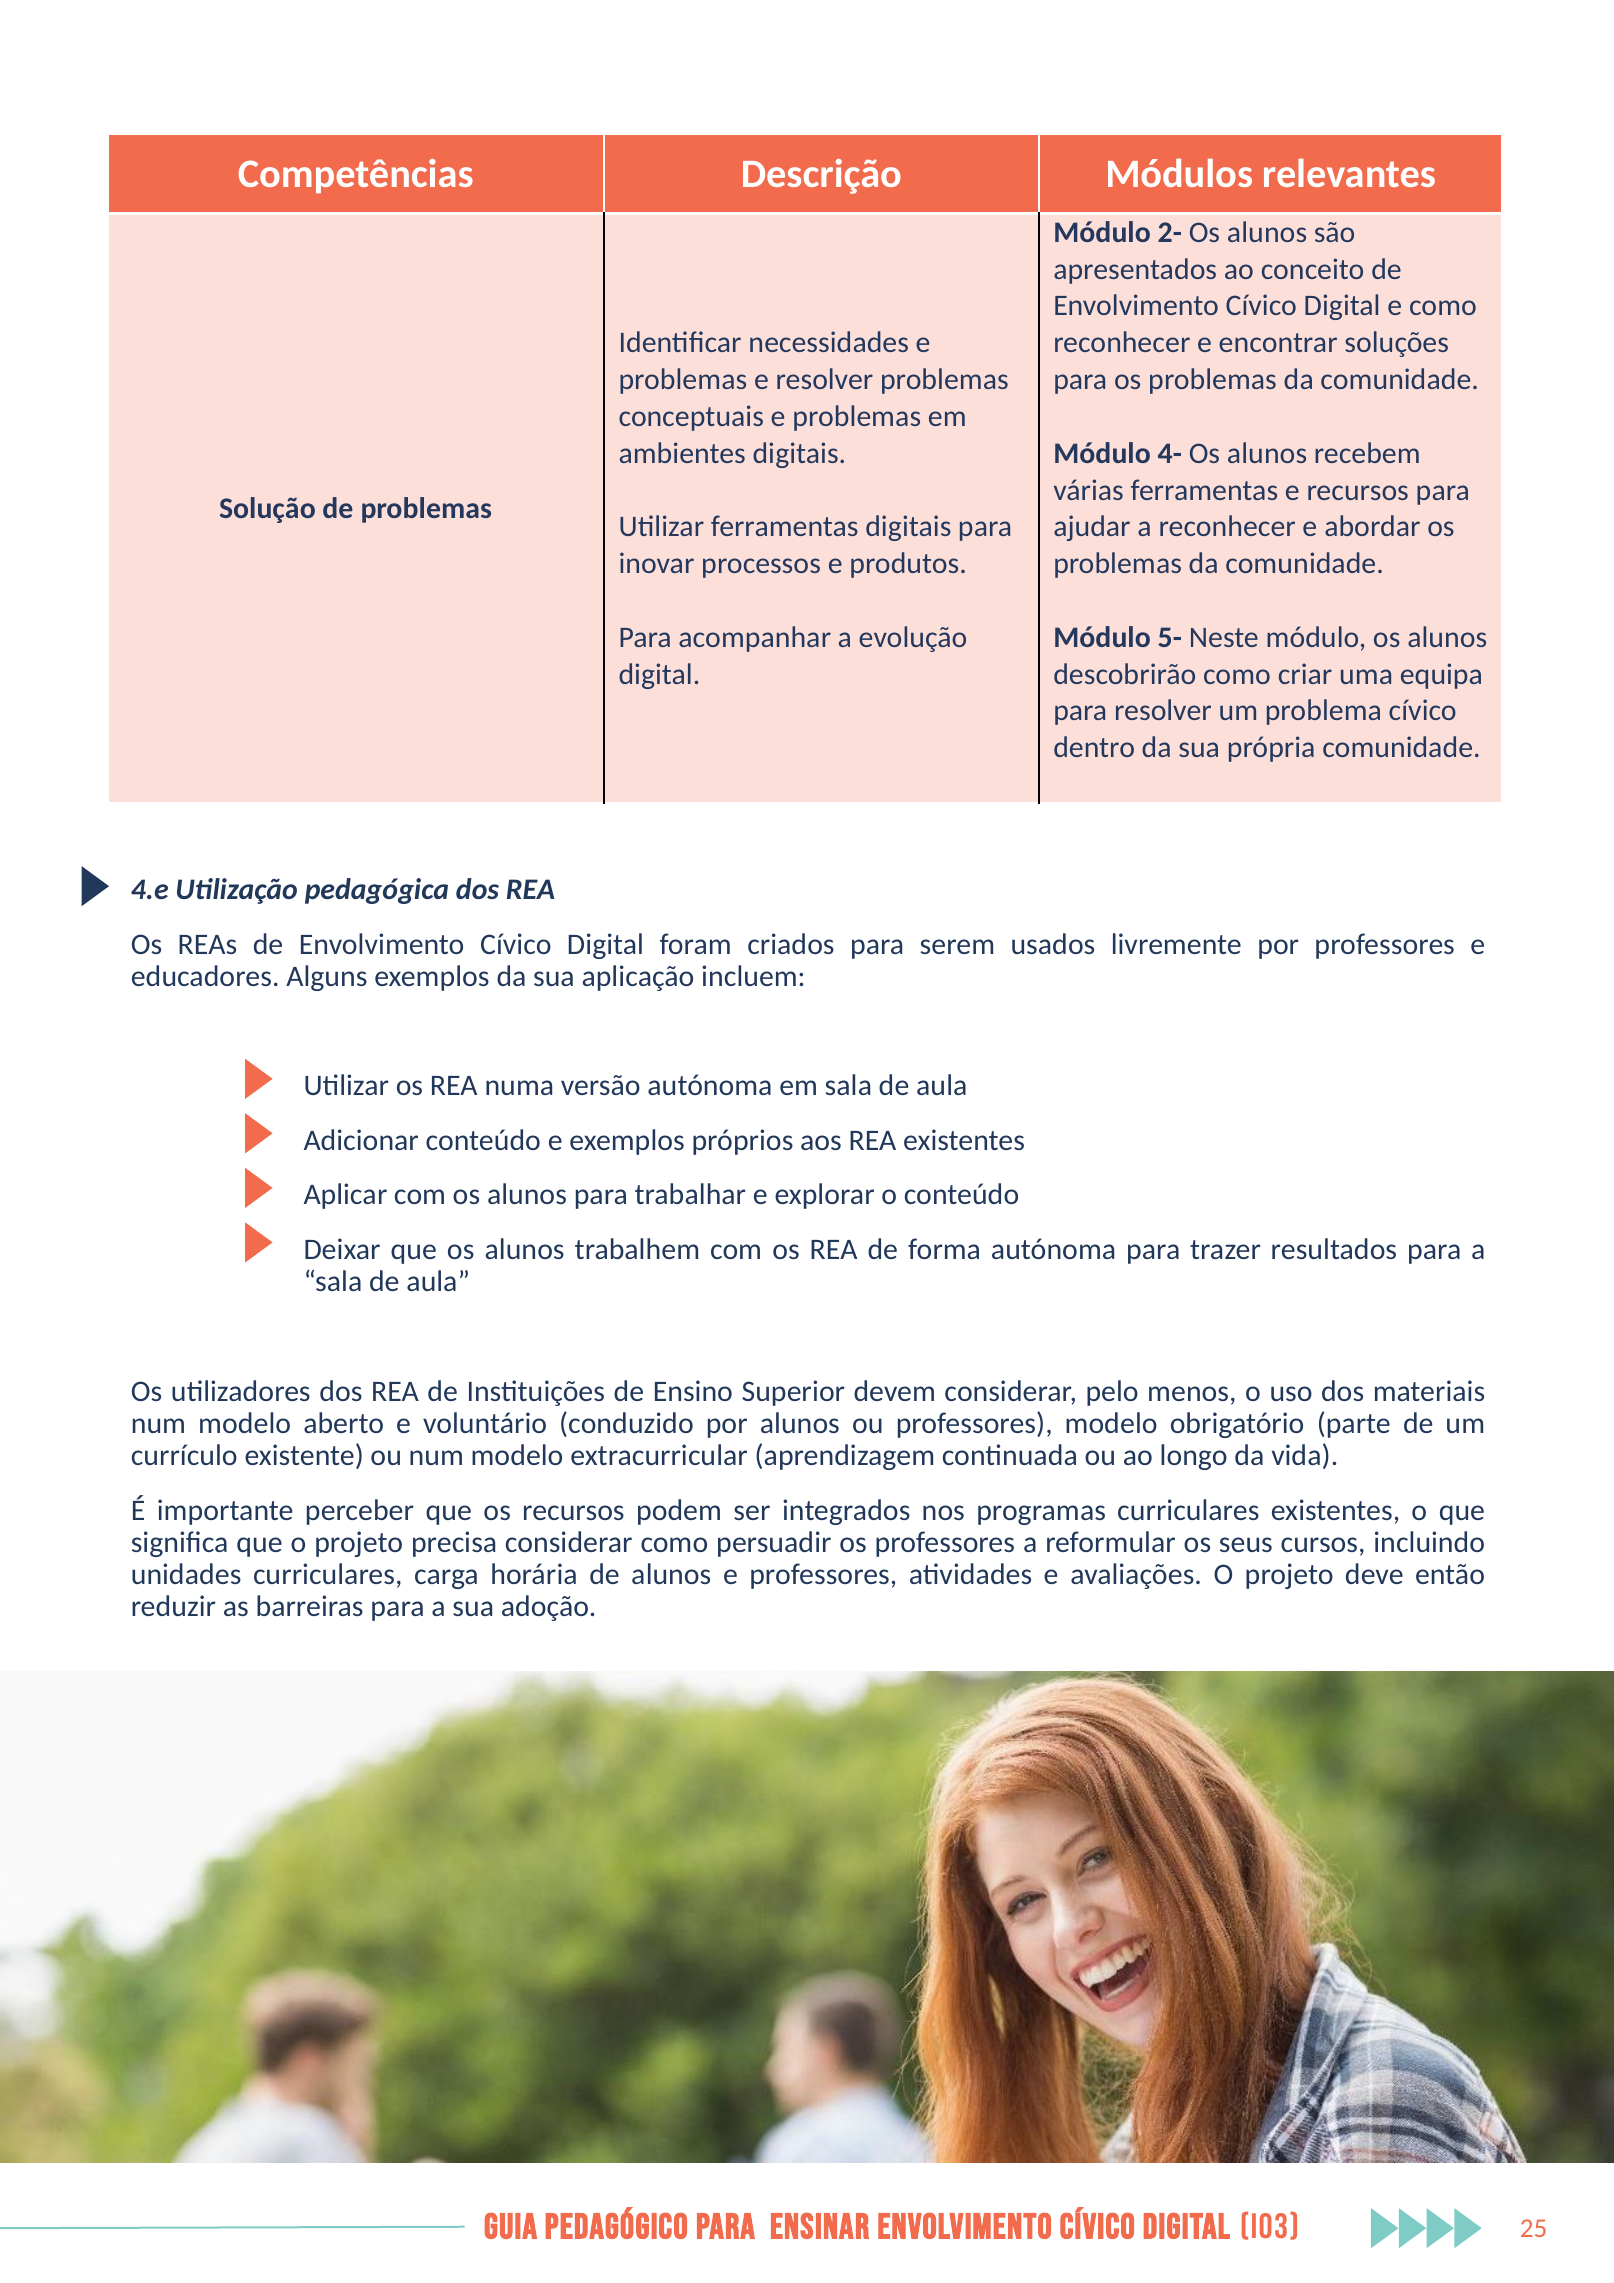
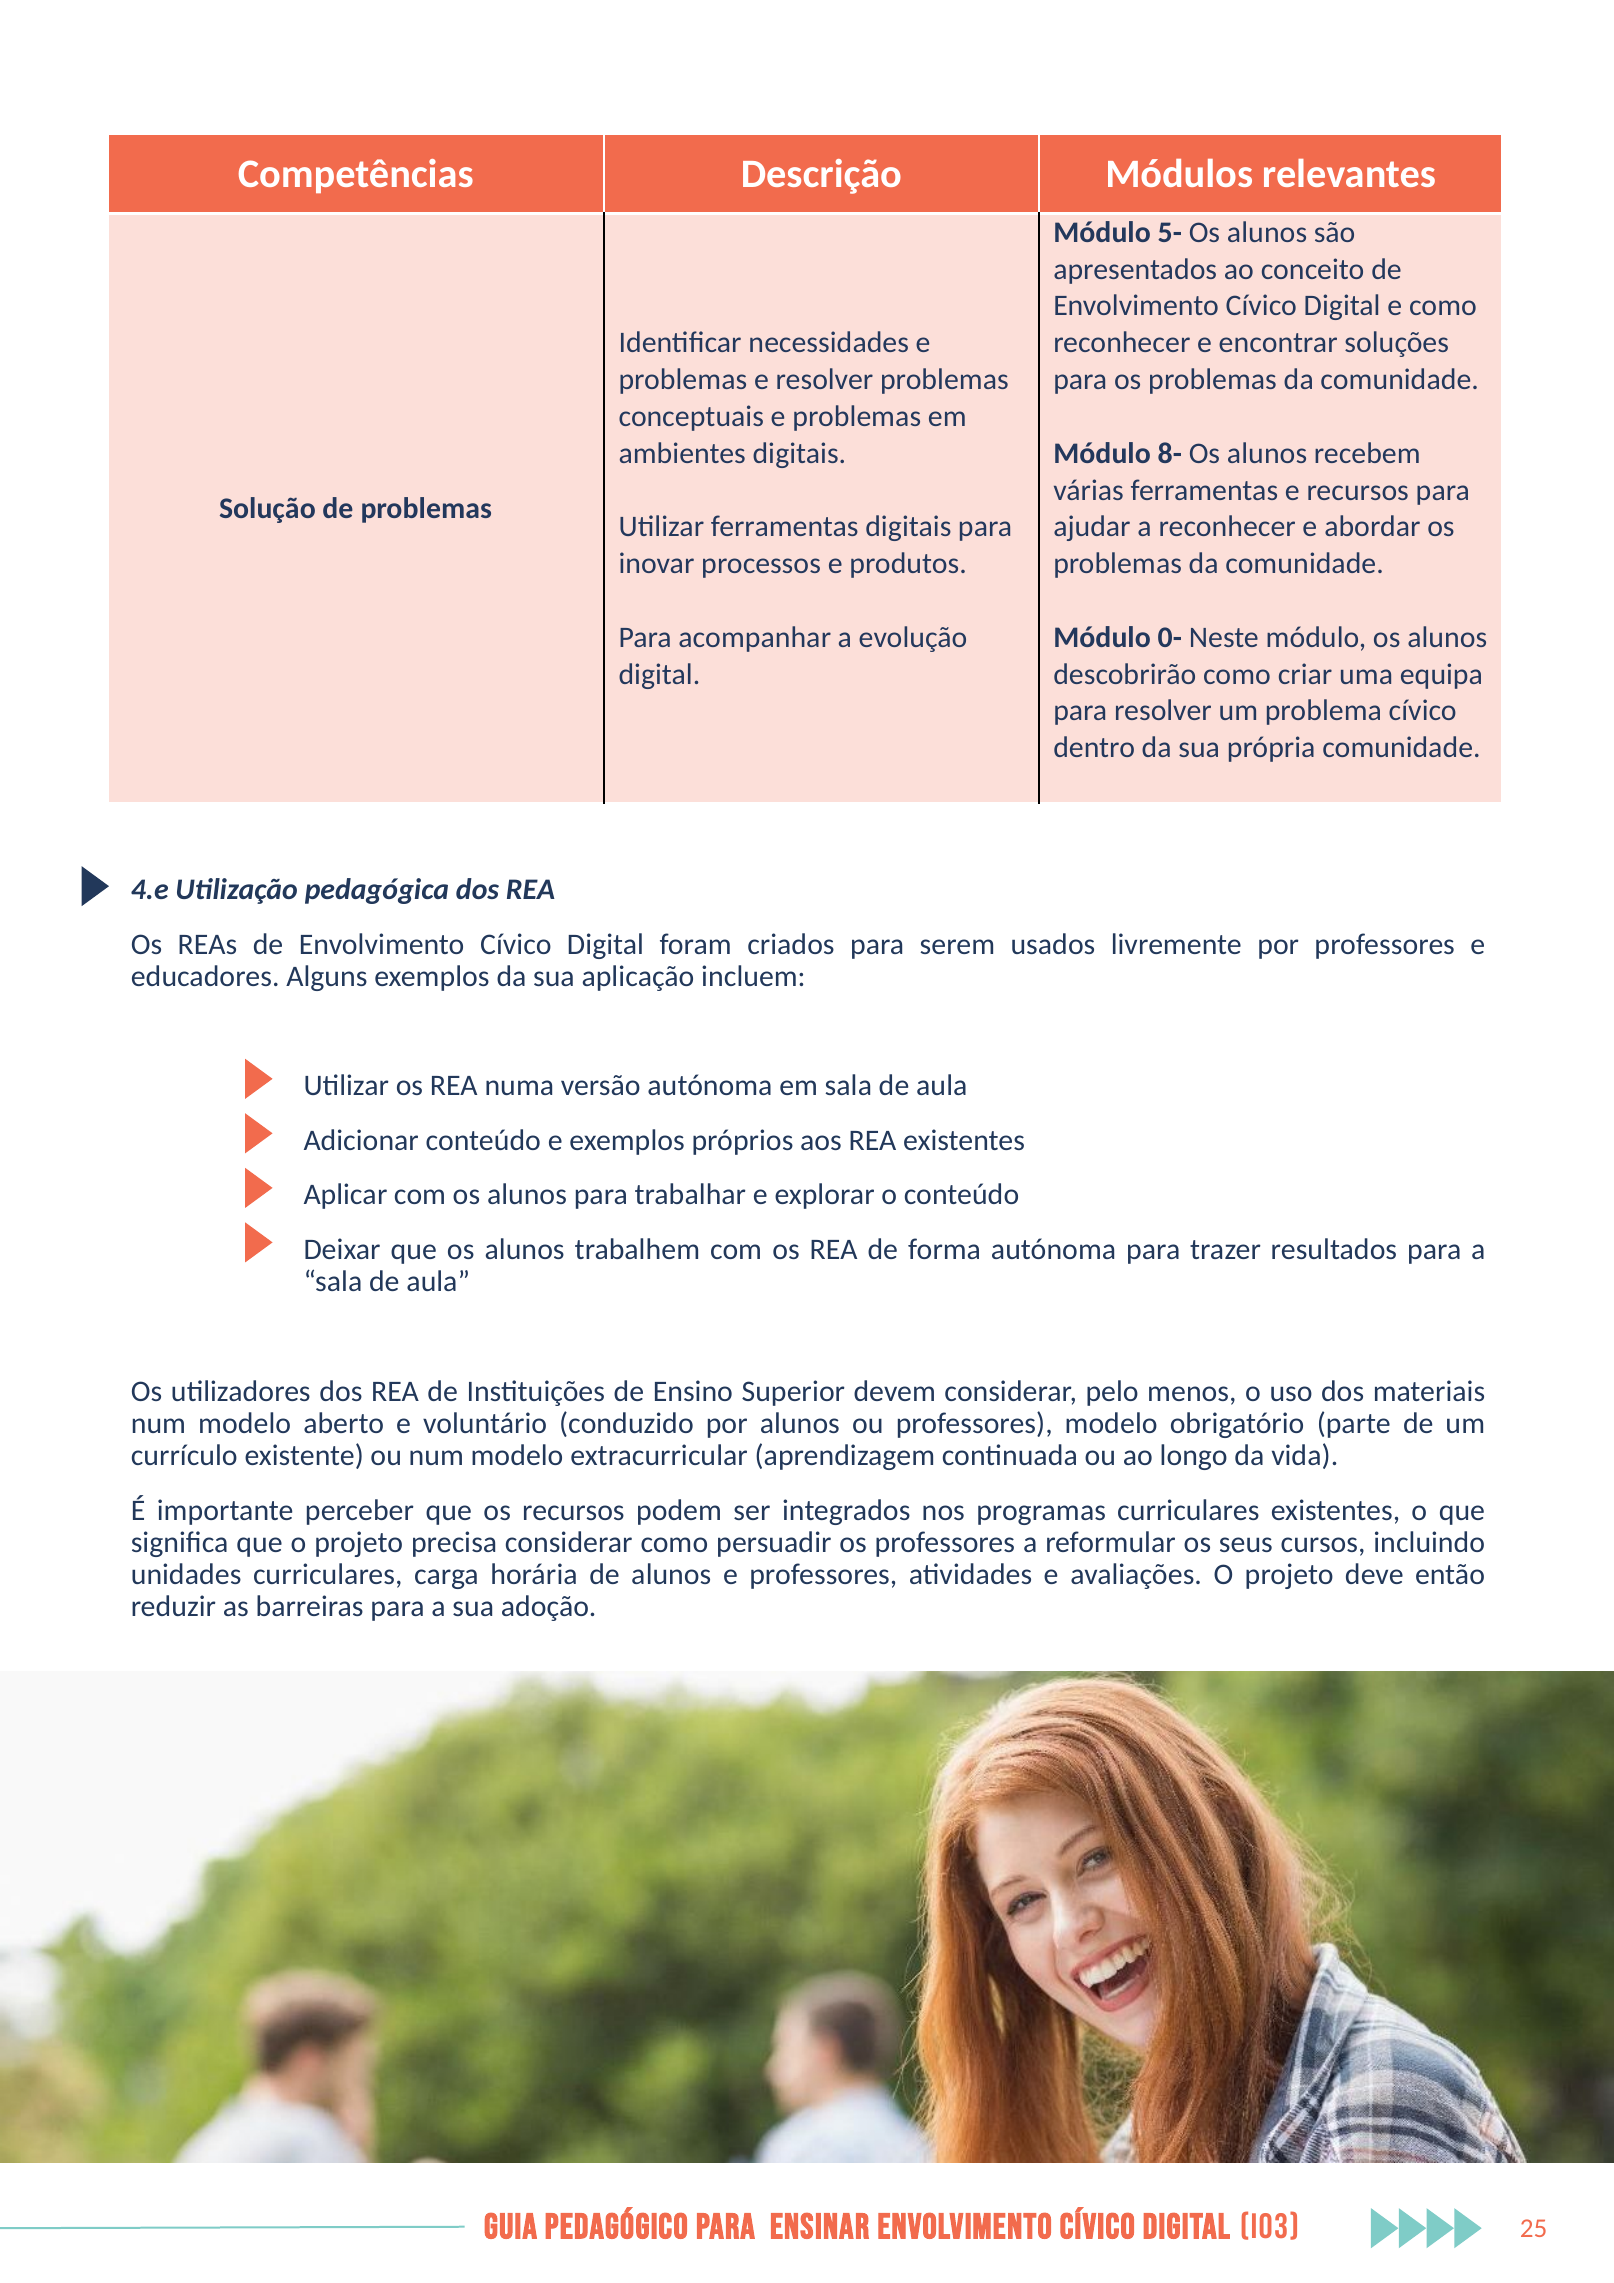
2-: 2- -> 5- (1170, 232)
4-: 4- -> 8- (1170, 453)
5-: 5- -> 0- (1170, 637)
